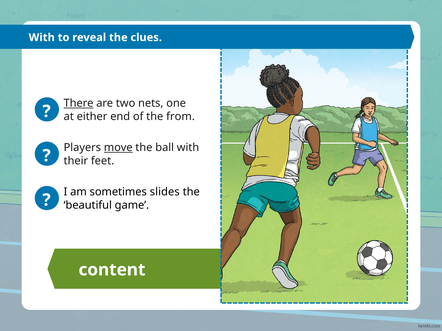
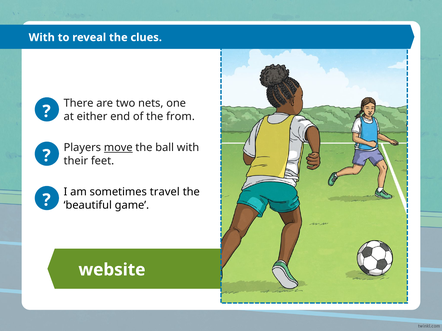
There underline: present -> none (79, 103)
slides: slides -> travel (165, 192)
content: content -> website (112, 270)
